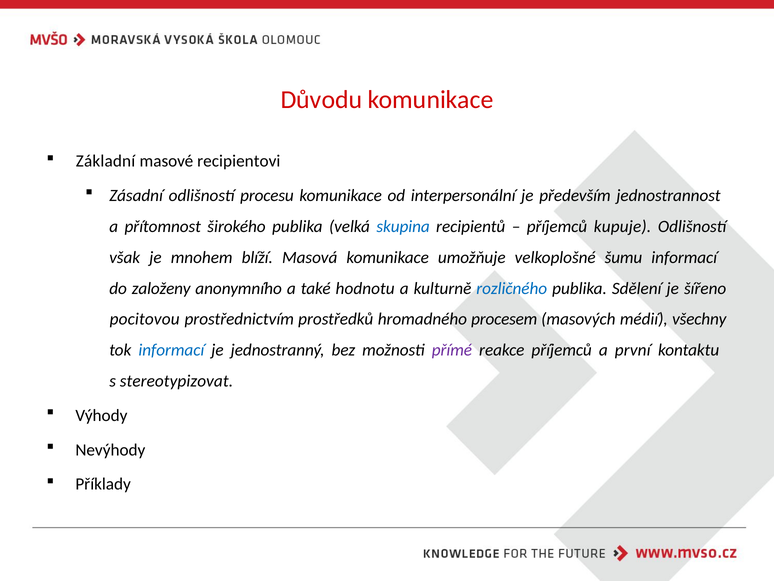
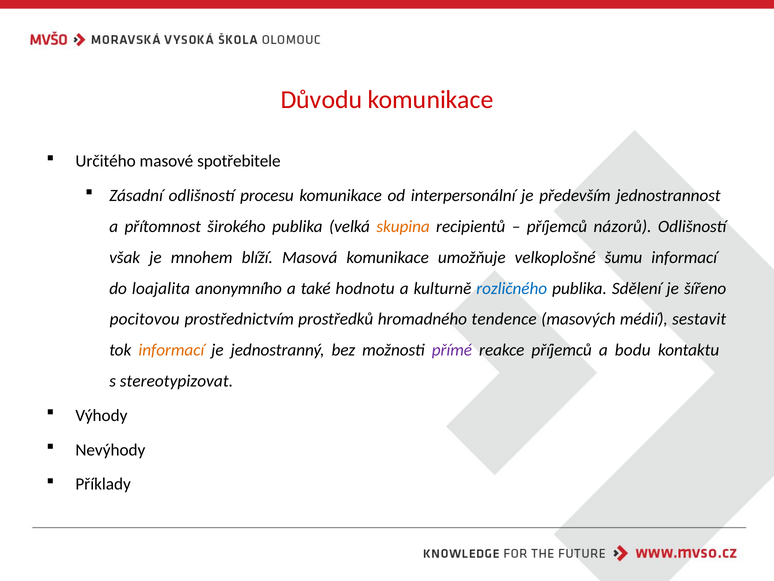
Základní: Základní -> Určitého (106, 161)
recipientovi: recipientovi -> spotřebitele (239, 161)
skupina colour: blue -> orange (403, 226)
kupuje: kupuje -> názorů (623, 226)
založeny: založeny -> loajalita (161, 288)
procesem: procesem -> tendence (504, 319)
všechny: všechny -> sestavit (699, 319)
informací colour: blue -> orange (171, 350)
první: první -> bodu (633, 350)
